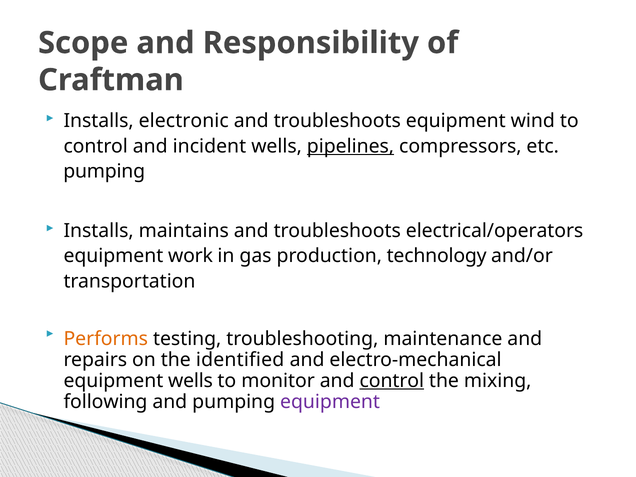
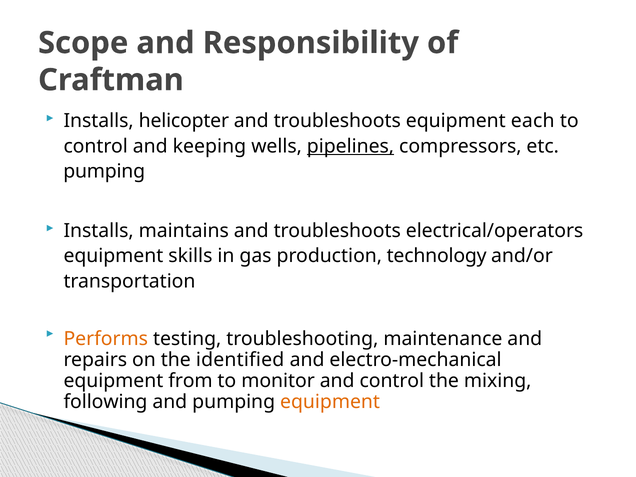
electronic: electronic -> helicopter (184, 121)
wind: wind -> each (533, 121)
incident: incident -> keeping (209, 146)
work: work -> skills (190, 256)
equipment wells: wells -> from (190, 381)
control underline: present -> none (392, 381)
equipment colour: purple -> orange (330, 402)
